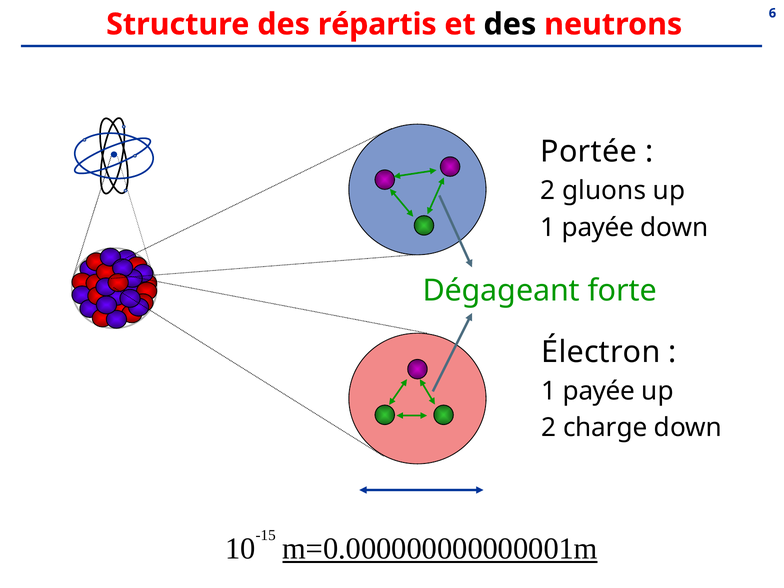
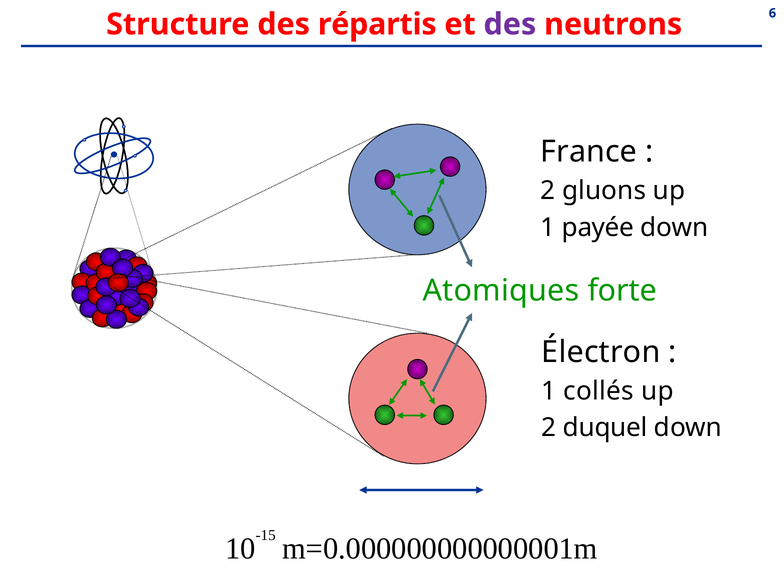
des colour: black -> purple (510, 24)
Portée: Portée -> France (589, 152)
Dégageant: Dégageant -> Atomiques (501, 291)
payée: payée -> collés (599, 391)
charge: charge -> duquel (605, 428)
m=0.000000000000001m underline: present -> none (440, 549)
